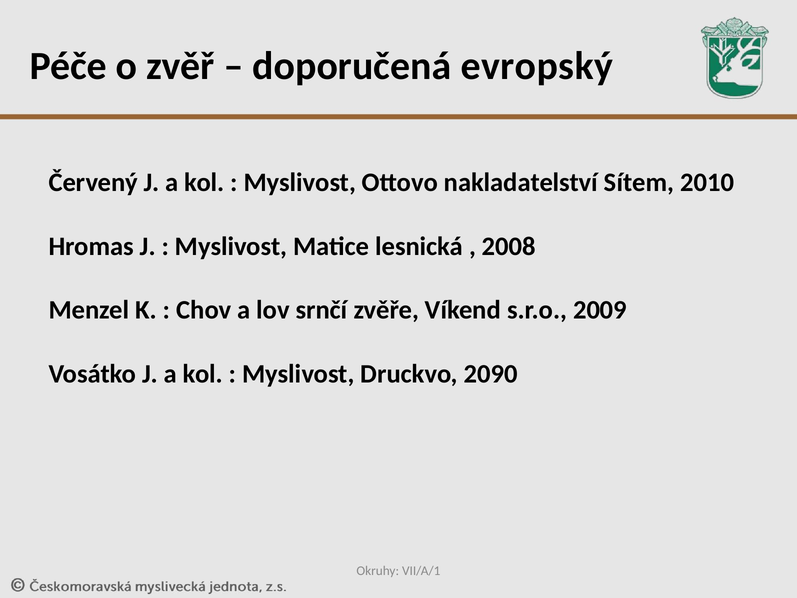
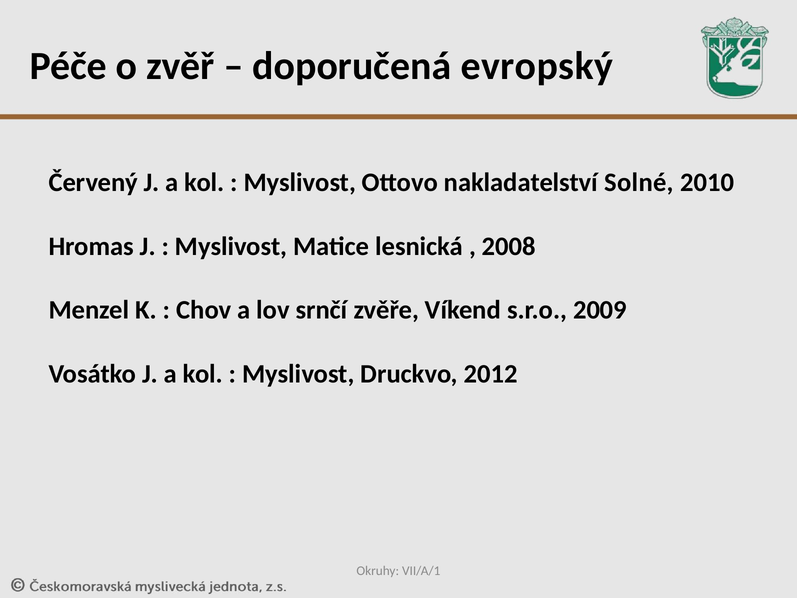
Sítem: Sítem -> Solné (639, 183)
2090: 2090 -> 2012 (491, 374)
